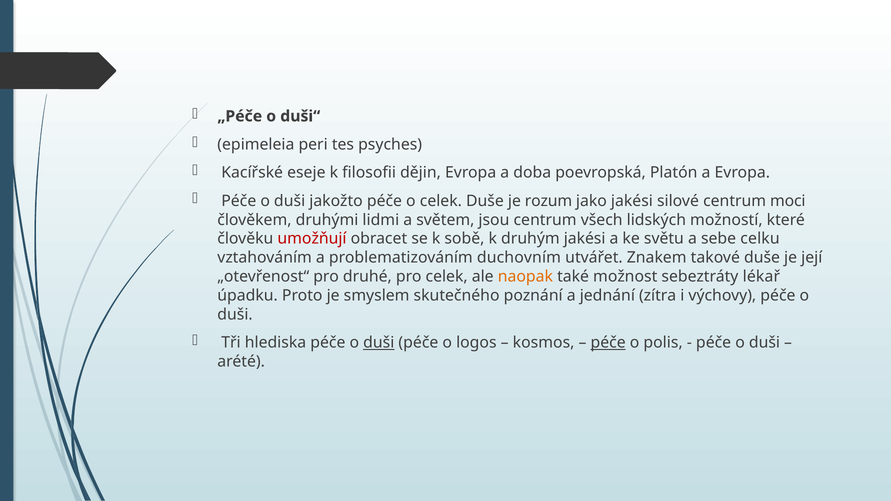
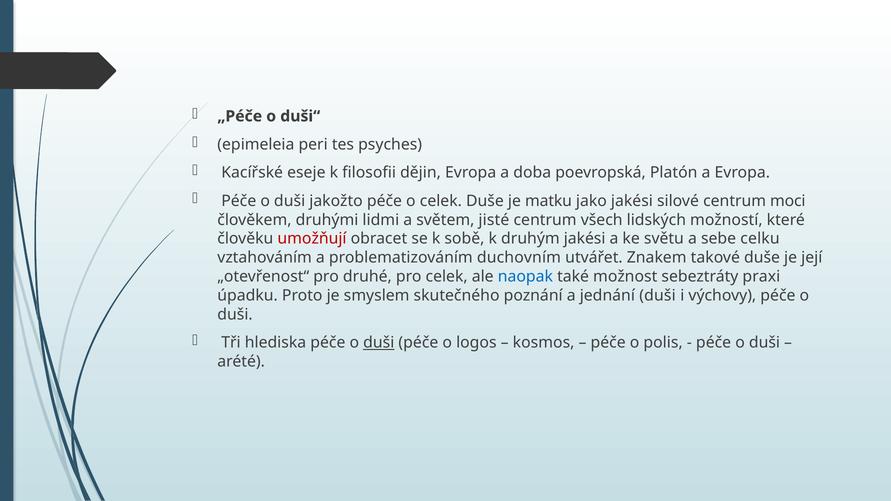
rozum: rozum -> matku (549, 201)
jsou: jsou -> jisté (494, 220)
naopak colour: orange -> blue (525, 277)
lékař: lékař -> praxi (761, 277)
jednání zítra: zítra -> duši (658, 296)
péče underline: present -> none (608, 343)
